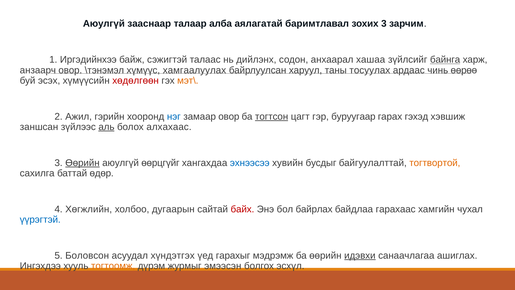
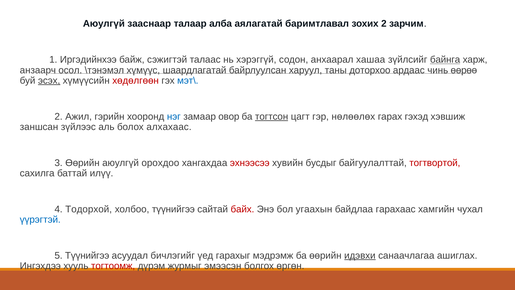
зохих 3: 3 -> 2 (384, 24)
дийлэнх: дийлэнх -> хэрэггүй (256, 60)
анзаарч овор: овор -> осол (70, 70)
хамгаалуулах: хамгаалуулах -> шаардлагатай (195, 70)
тосуулах: тосуулах -> доторхоо (370, 70)
эсэх underline: none -> present (49, 81)
мэт\ colour: orange -> blue (188, 81)
буруугаар: буруугаар -> нөлөөлөх (353, 116)
аль underline: present -> none (106, 127)
Өөрийн underline: present -> none (82, 163)
өөрцгүйг: өөрцгүйг -> орохдоо (160, 163)
эхнээсээ colour: blue -> red (250, 163)
тогтвортой colour: orange -> red (435, 163)
өдөр: өдөр -> илүү (102, 173)
Хөгжлийн: Хөгжлийн -> Тодорхой (89, 209)
холбоо дугаарын: дугаарын -> түүнийгээ (173, 209)
байрлах: байрлах -> угаахын (314, 209)
5 Боловсон: Боловсон -> Түүнийгээ (87, 255)
хүндэтгэх: хүндэтгэх -> бичлэгийг (173, 255)
тогтоомж colour: orange -> red (113, 266)
эсхүл: эсхүл -> өргөн (290, 266)
